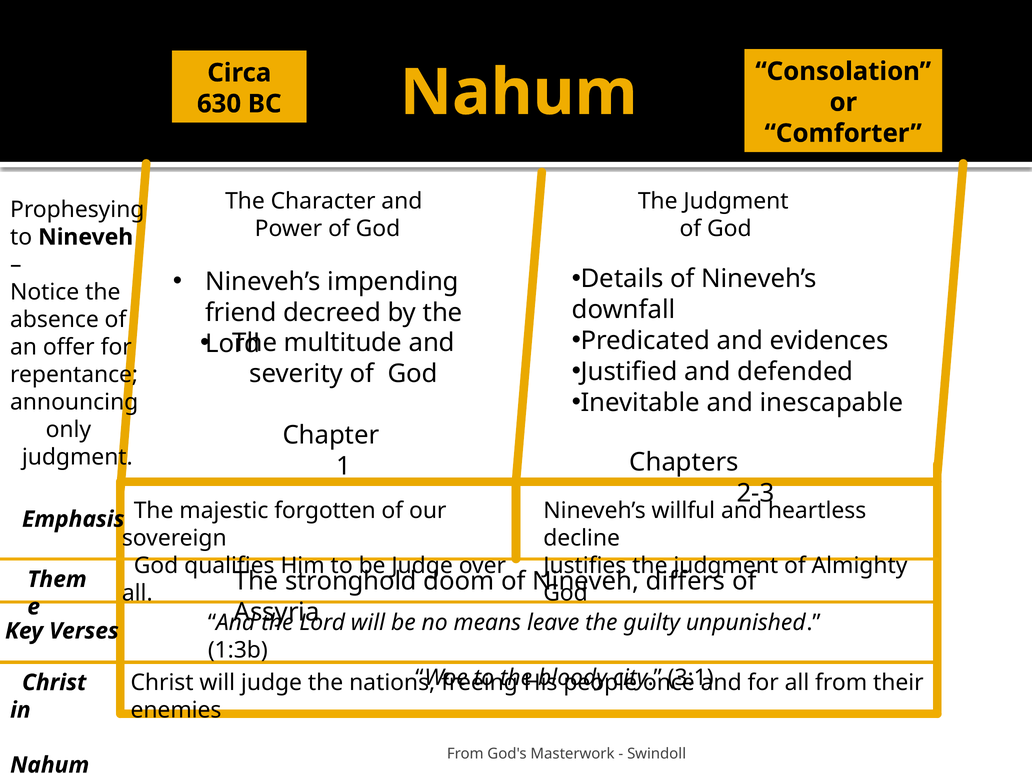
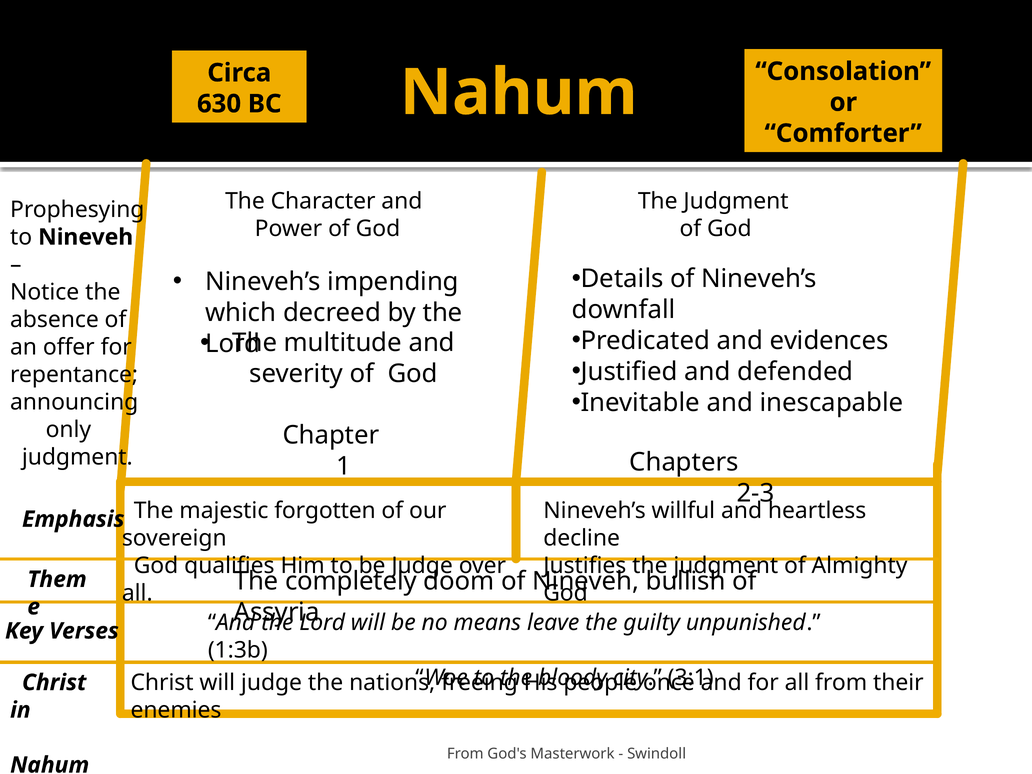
friend: friend -> which (241, 313)
stronghold: stronghold -> completely (351, 581)
differs: differs -> bullish (686, 581)
